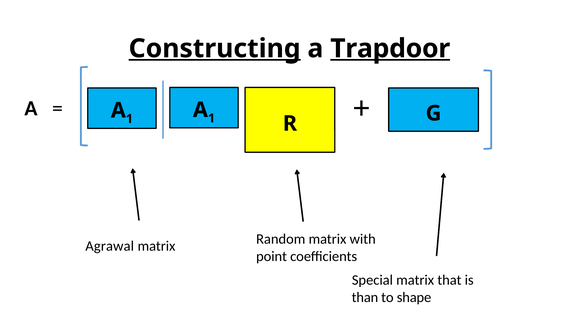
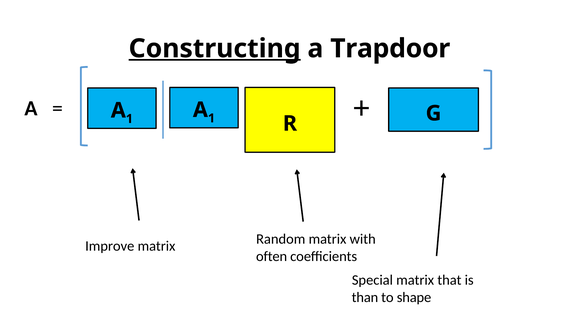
Trapdoor underline: present -> none (390, 49)
Agrawal: Agrawal -> Improve (110, 246)
point: point -> often (272, 257)
